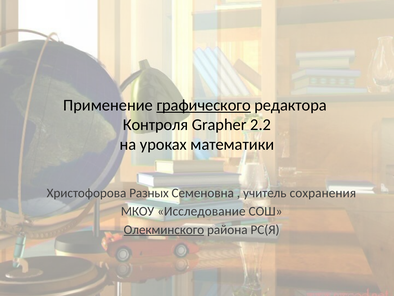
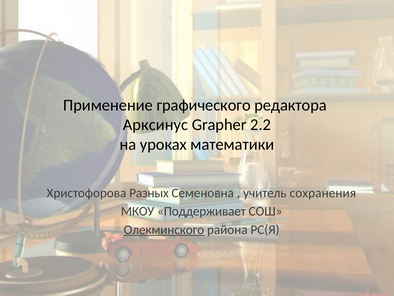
графического underline: present -> none (204, 105)
Контроля: Контроля -> Арксинус (155, 125)
Исследование: Исследование -> Поддерживает (201, 211)
